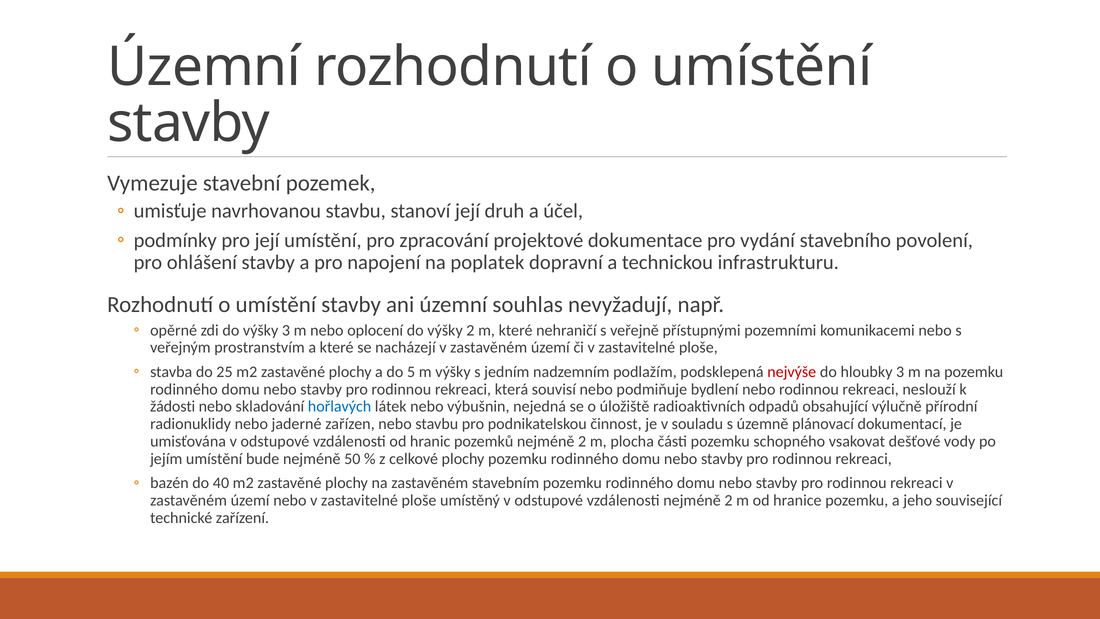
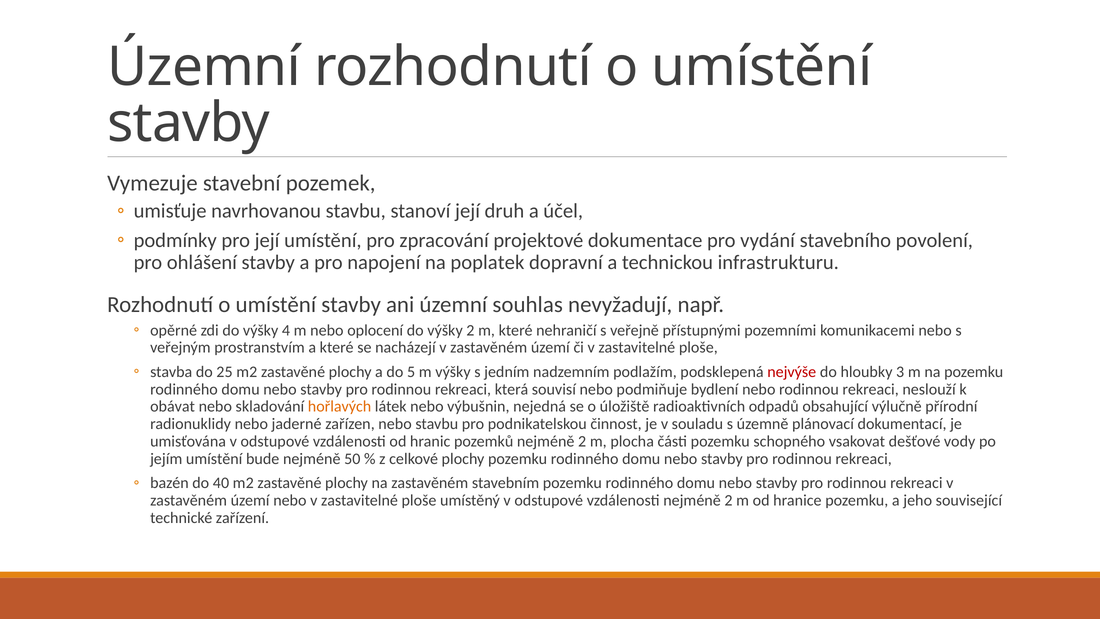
výšky 3: 3 -> 4 (286, 330)
žádosti: žádosti -> obávat (173, 406)
hořlavých colour: blue -> orange (340, 406)
